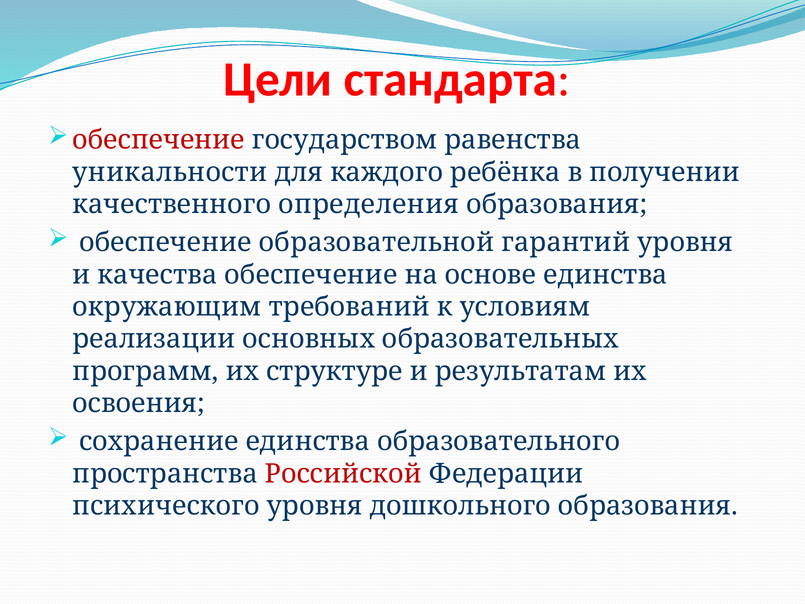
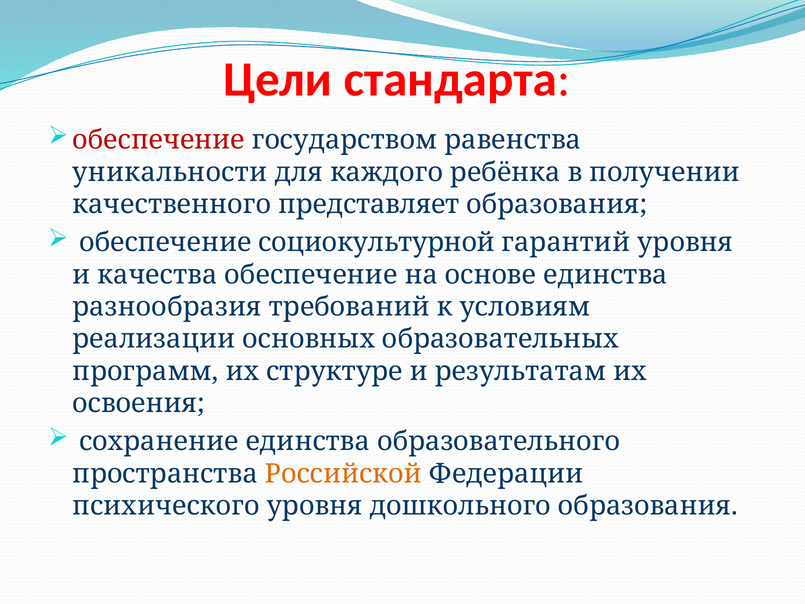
определения: определения -> представляет (369, 204)
образовательной: образовательной -> социокультурной (377, 242)
окружающим: окружающим -> разнообразия (167, 307)
Российской colour: red -> orange (343, 474)
